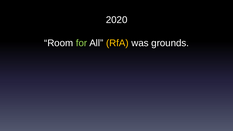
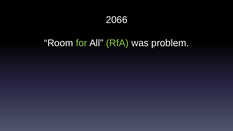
2020: 2020 -> 2066 (117, 20)
RfA colour: yellow -> light green (117, 43)
grounds: grounds -> problem (170, 43)
